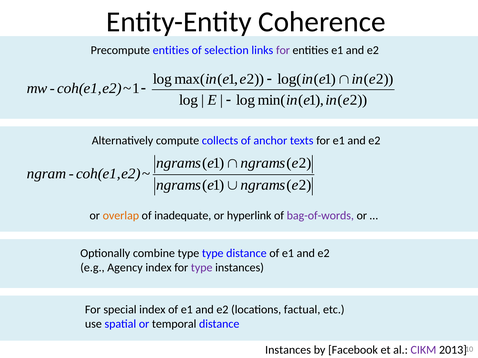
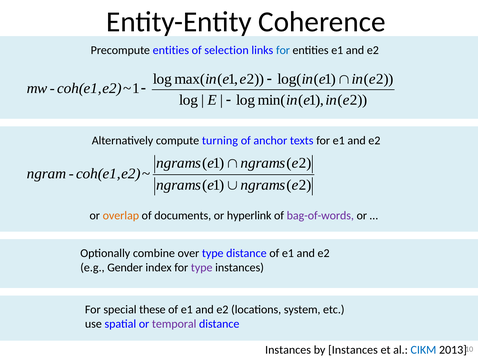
for colour: purple -> blue (283, 50)
collects: collects -> turning (220, 141)
inadequate: inadequate -> documents (183, 216)
combine type: type -> over (188, 254)
Agency: Agency -> Gender (125, 268)
special index: index -> these (152, 310)
factual: factual -> system (302, 310)
temporal colour: black -> purple (174, 324)
by Facebook: Facebook -> Instances (353, 350)
CIKM colour: purple -> blue (423, 350)
